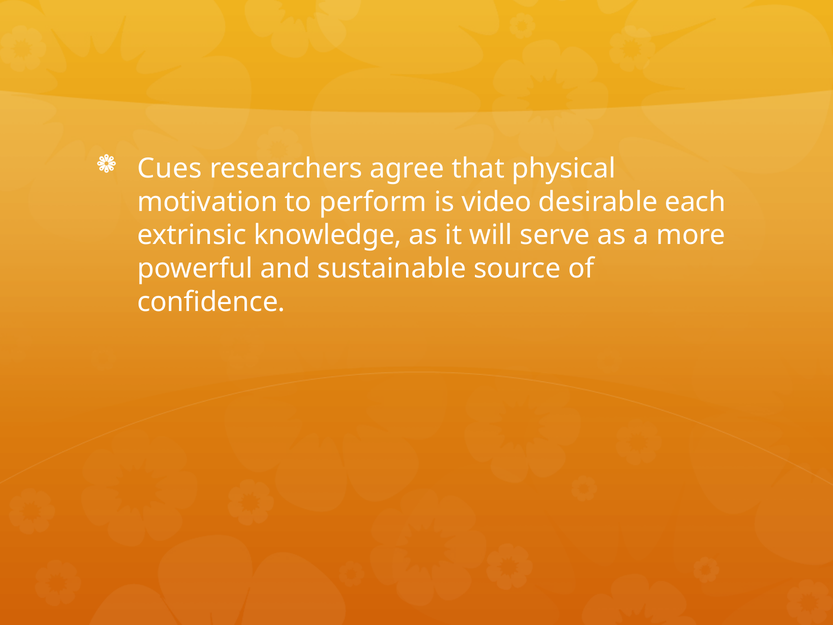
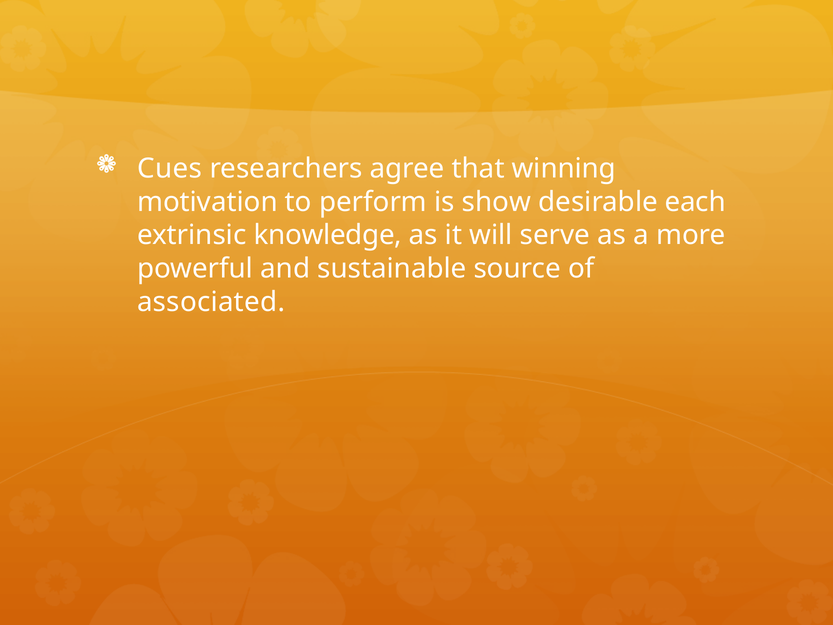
physical: physical -> winning (564, 169)
video: video -> show (496, 202)
confidence: confidence -> associated (211, 302)
